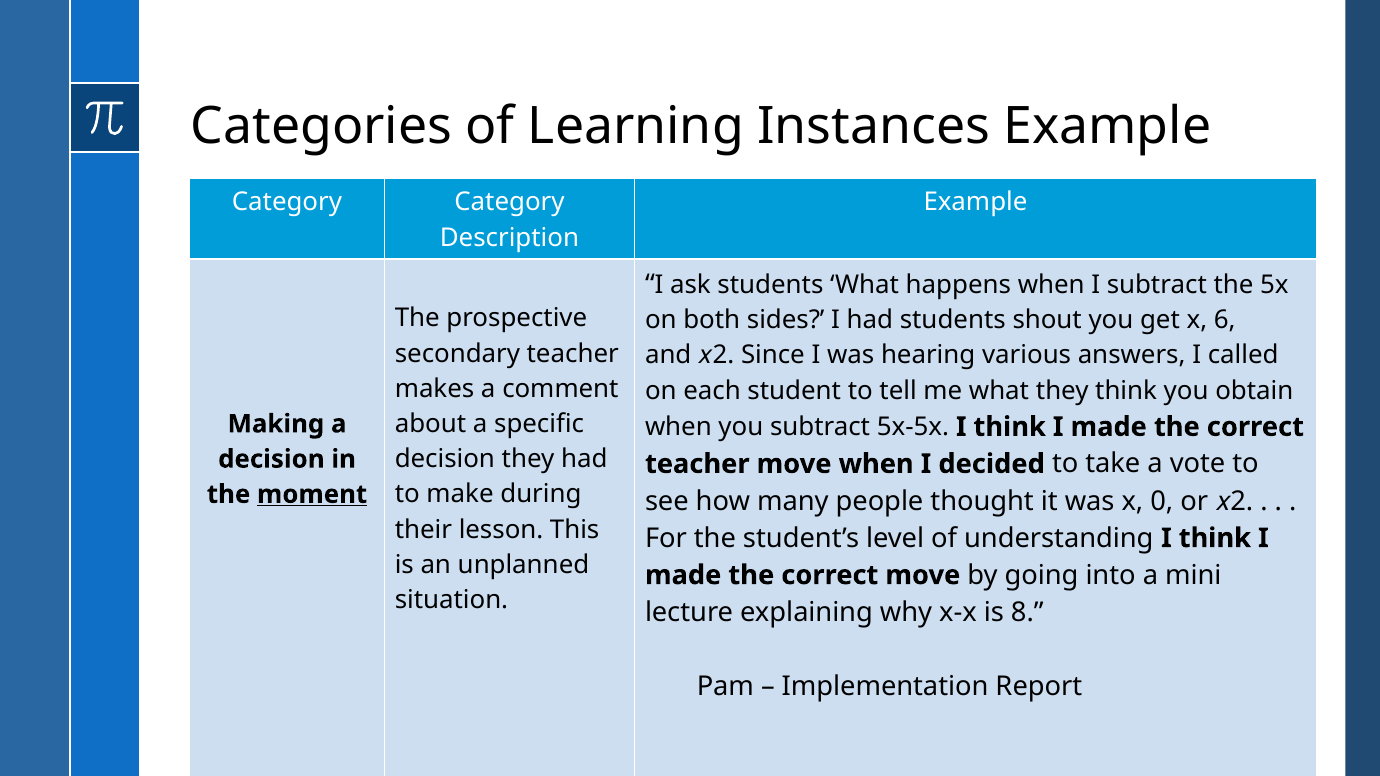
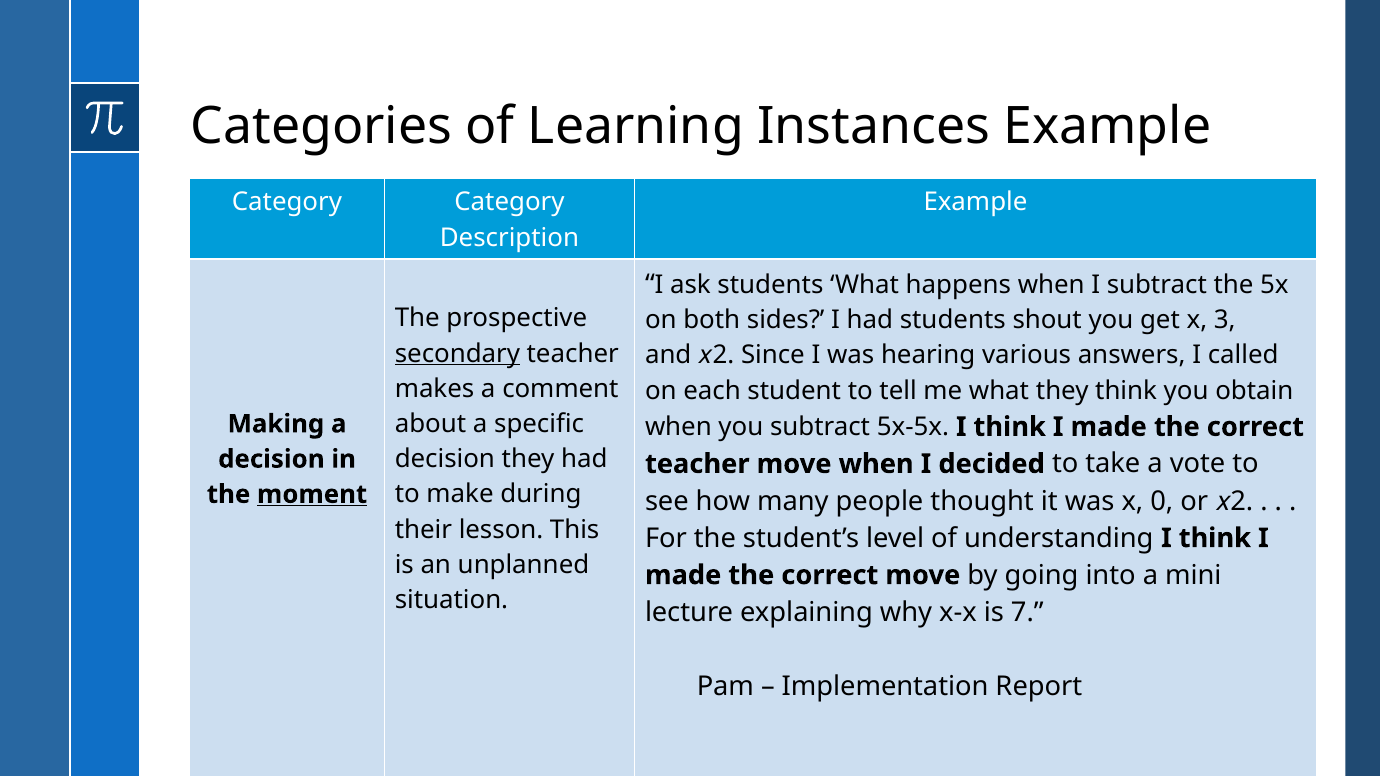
6: 6 -> 3 (1225, 320)
secondary underline: none -> present (457, 354)
8: 8 -> 7 (1027, 613)
